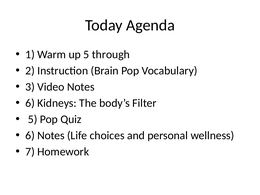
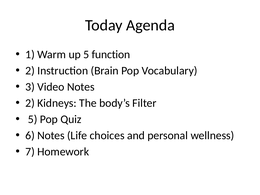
through: through -> function (111, 55)
6: 6 -> 2 (30, 103)
